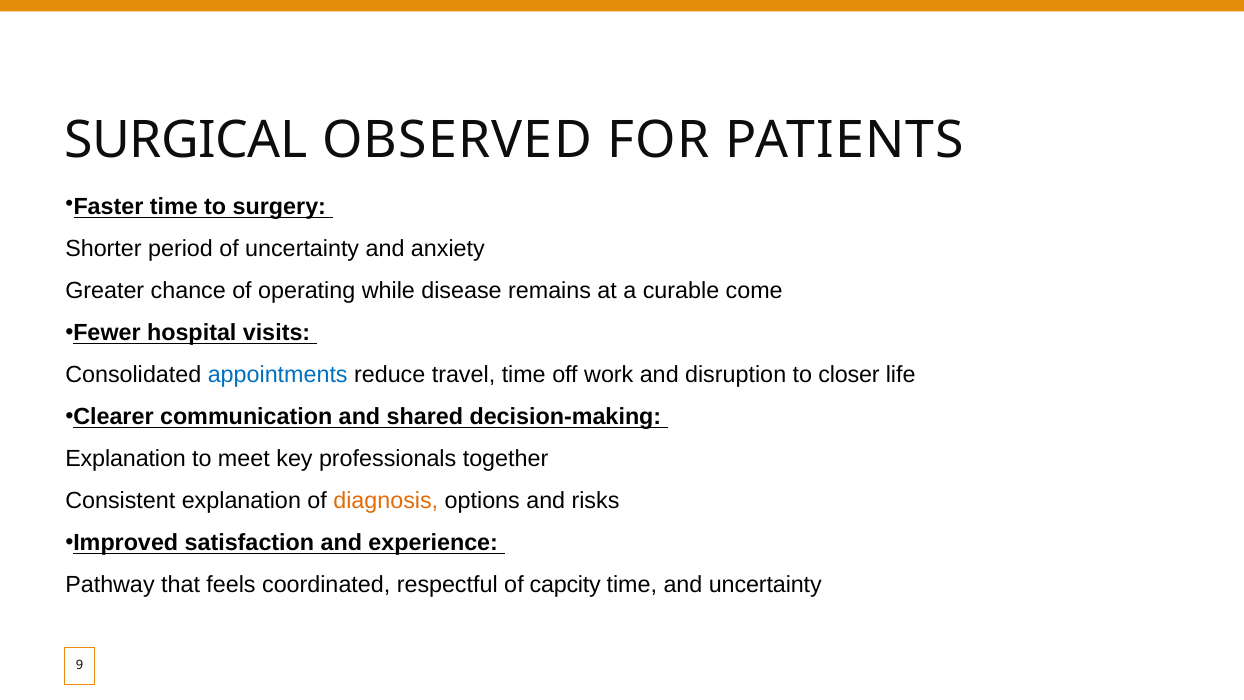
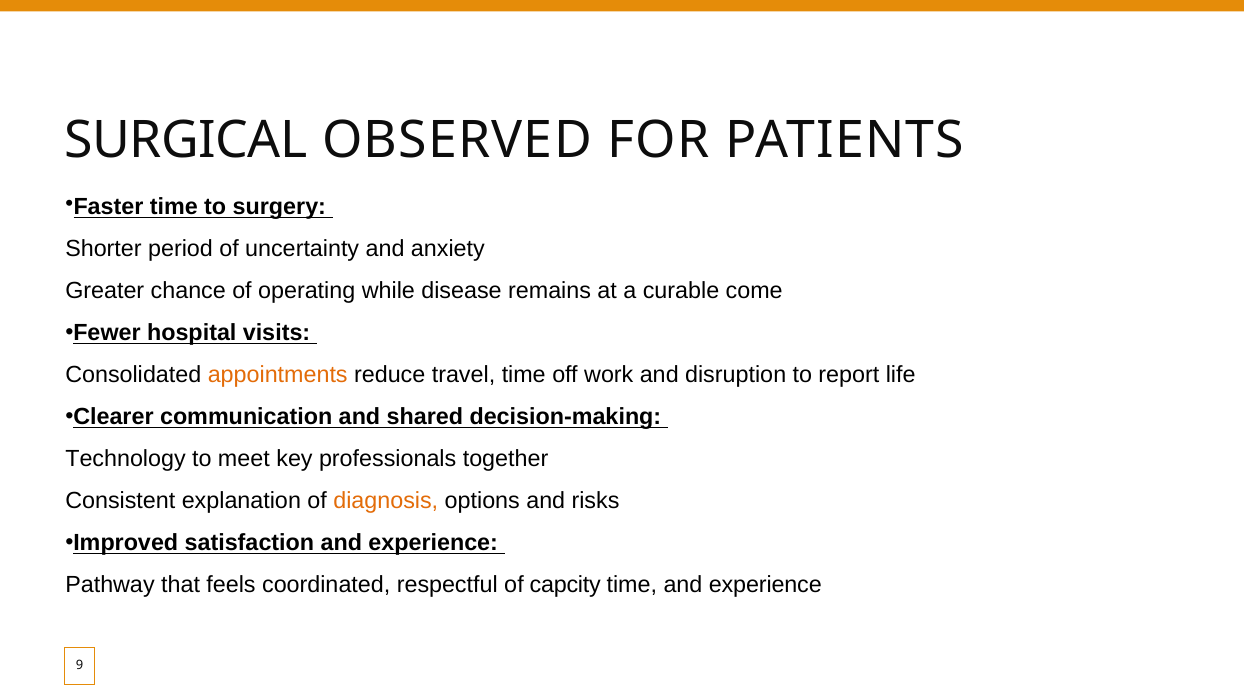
appointments colour: blue -> orange (278, 375)
closer: closer -> report (849, 375)
Explanation: Explanation -> Technology (126, 459)
time and uncertainty: uncertainty -> experience (765, 585)
